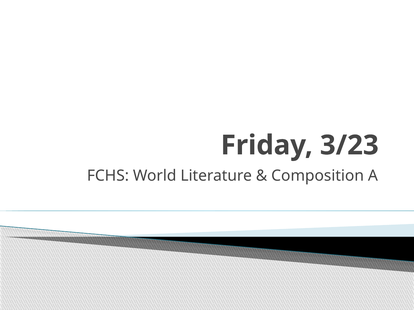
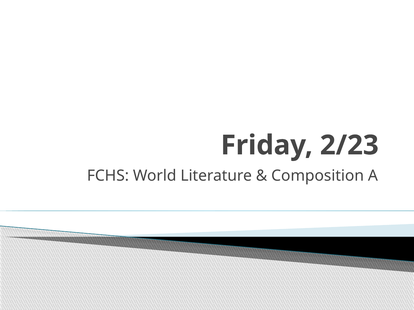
3/23: 3/23 -> 2/23 (349, 146)
